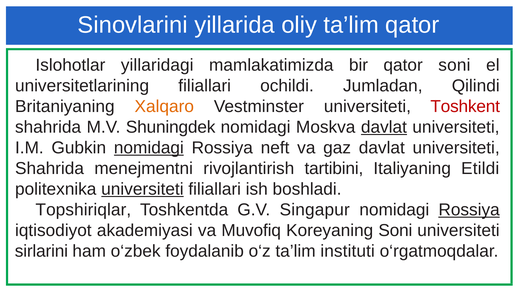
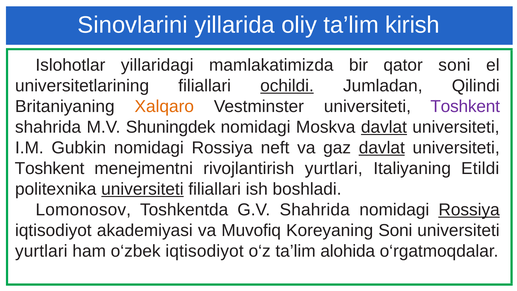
ta’lim qator: qator -> kirish (412, 25)
ochildi underline: none -> present (287, 86)
Toshkent colour: red -> purple (465, 106)
nomidagi underline: present -> none (149, 148)
davlat underline: none -> present (382, 148)
Shahrida: Shahrida -> Toshkent (50, 168)
rivojlantirish tartibini: tartibini -> yurtlari (334, 168)
Topshiriqlar: Topshiriqlar -> Lomonosov (83, 210)
G.V Singapur: Singapur -> Shahrida (315, 210)
sirlarini: sirlarini -> yurtlari (41, 251)
o‘zbek foydalanib: foydalanib -> iqtisodiyot (205, 251)
instituti: instituti -> alohida (348, 251)
